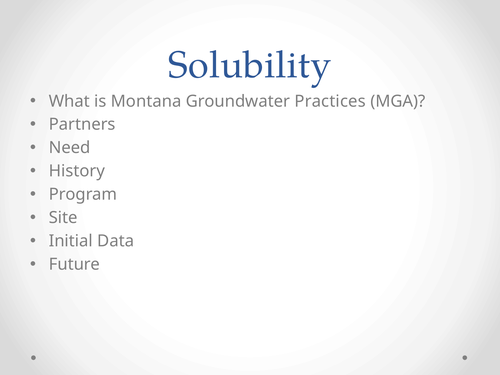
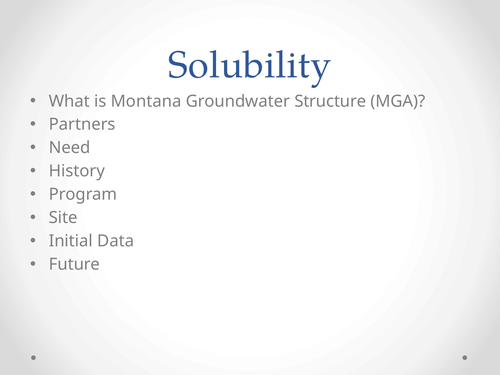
Practices: Practices -> Structure (330, 101)
